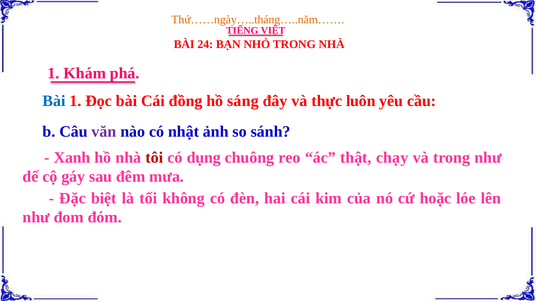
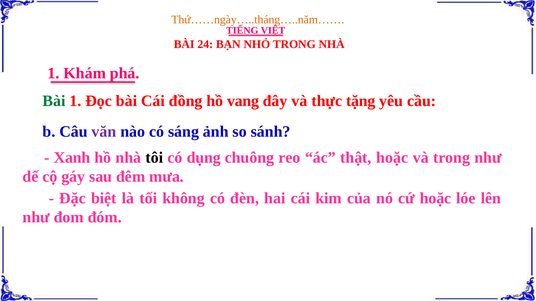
Bài colour: blue -> green (54, 101)
sáng: sáng -> vang (243, 101)
luôn: luôn -> tặng (361, 101)
nhật: nhật -> sáng (184, 132)
tôi colour: red -> black (154, 158)
thật chạy: chạy -> hoặc (392, 158)
